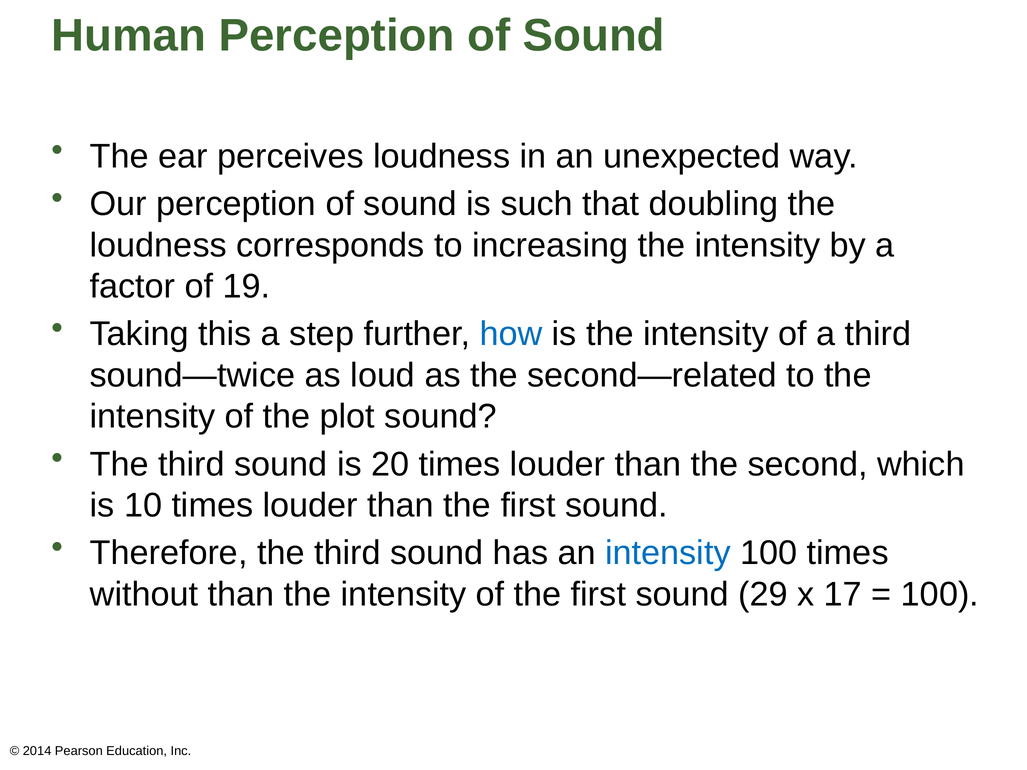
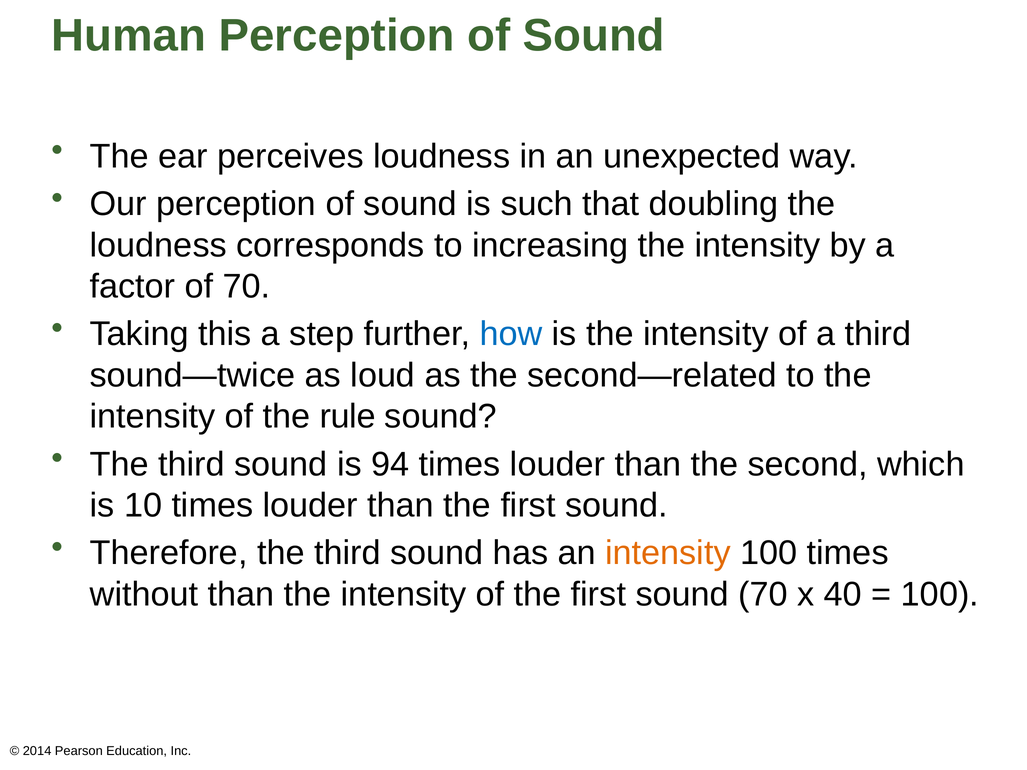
of 19: 19 -> 70 (247, 286)
plot: plot -> rule (348, 416)
20: 20 -> 94 (390, 464)
intensity colour: blue -> orange (668, 553)
sound 29: 29 -> 70 (763, 594)
17: 17 -> 40 (843, 594)
